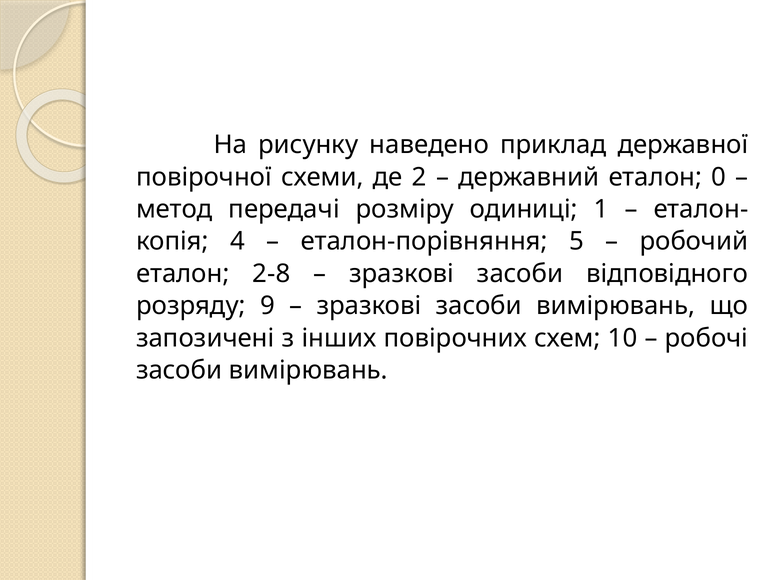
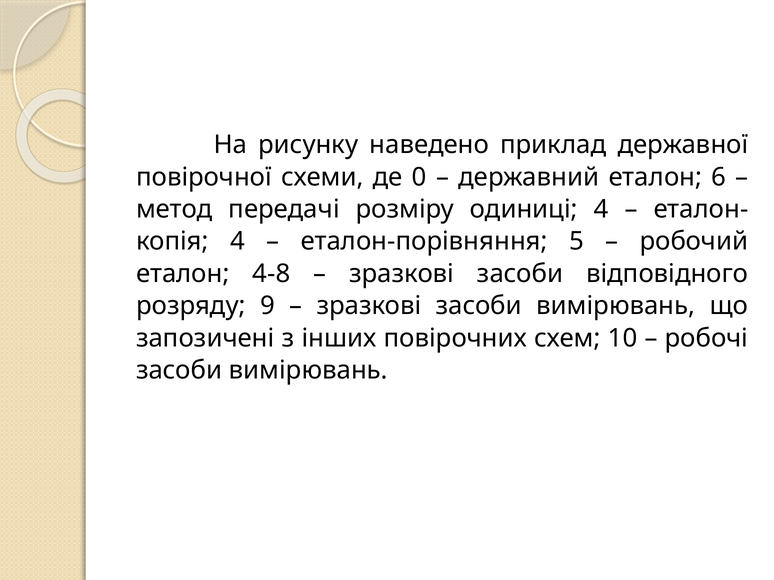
2: 2 -> 0 (419, 177)
0: 0 -> 6 (719, 177)
одиниці 1: 1 -> 4 (601, 209)
2-8: 2-8 -> 4-8 (271, 274)
